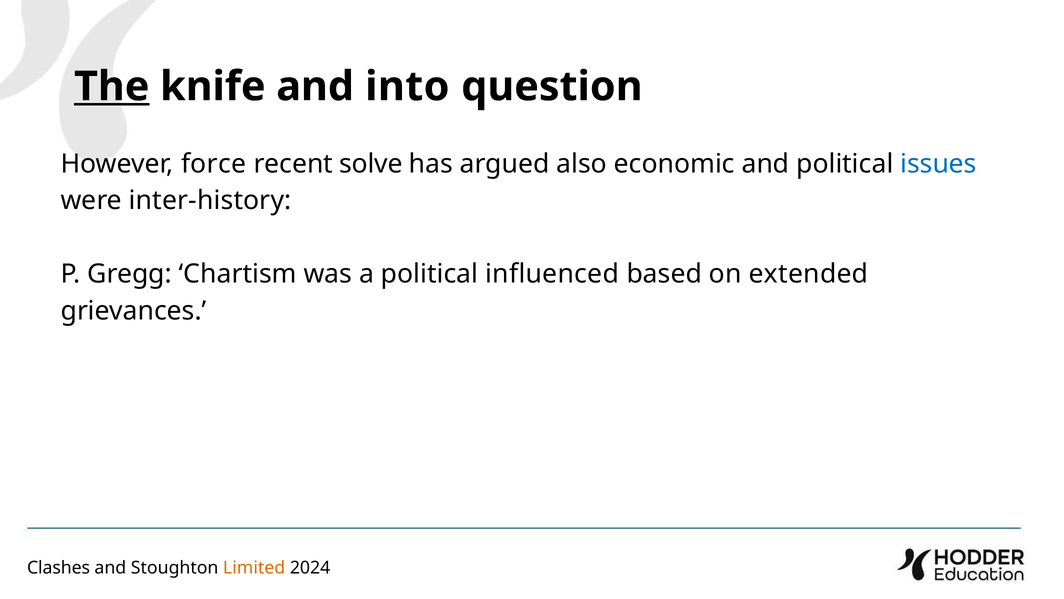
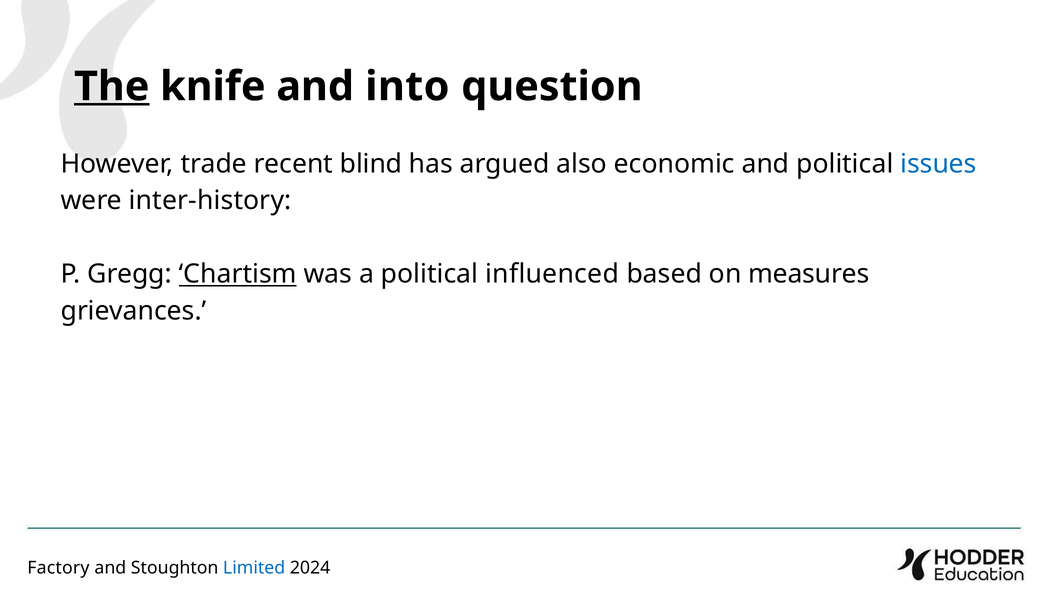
force: force -> trade (214, 164)
solve: solve -> blind (371, 164)
Chartism underline: none -> present (238, 274)
extended: extended -> measures (809, 274)
Clashes: Clashes -> Factory (58, 567)
Limited colour: orange -> blue (254, 567)
